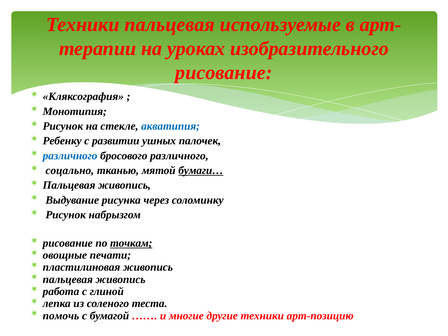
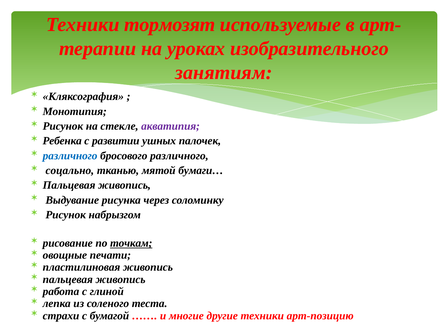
Техники пальцевая: пальцевая -> тормозят (170, 25)
рисование: рисование -> занятиям (224, 73)
акватипия colour: blue -> purple (171, 126)
Ребенку: Ребенку -> Ребенка (62, 141)
бумаги… underline: present -> none (201, 170)
помочь: помочь -> страхи (61, 316)
